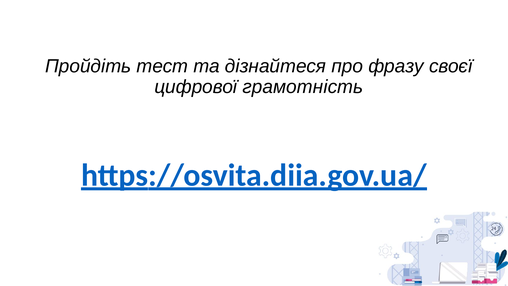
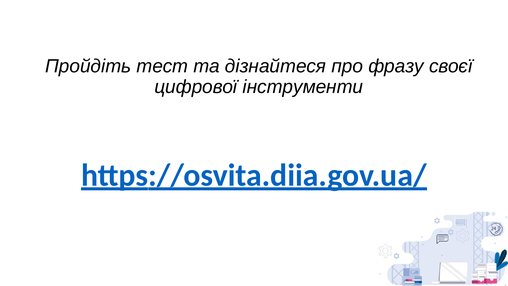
грамотність: грамотність -> інструменти (303, 87)
